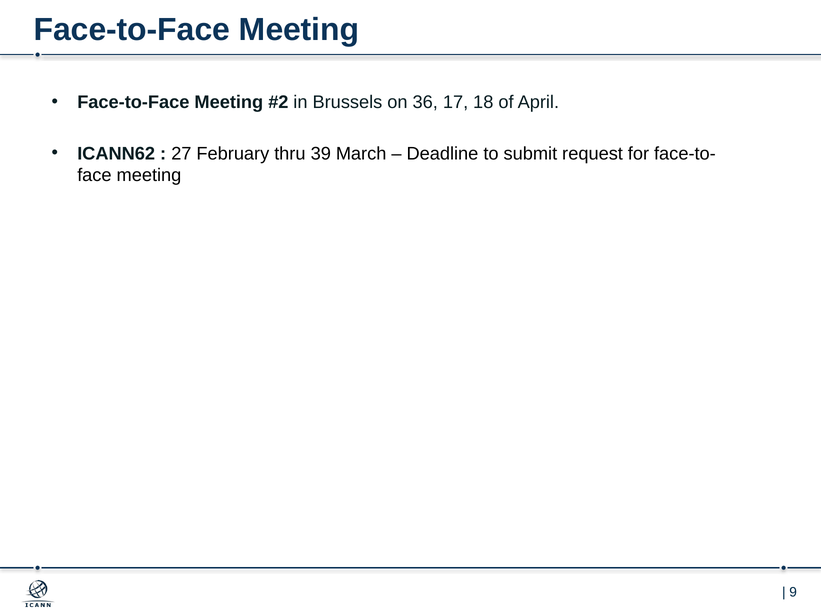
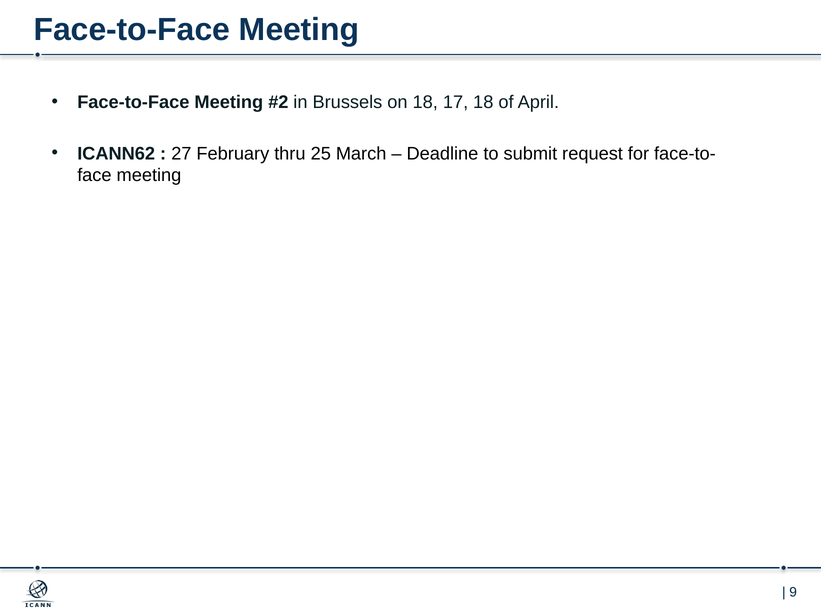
on 36: 36 -> 18 (425, 102)
39: 39 -> 25 (321, 153)
